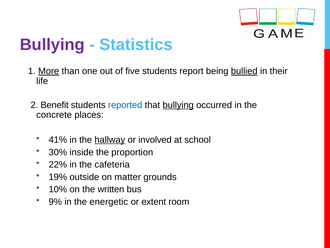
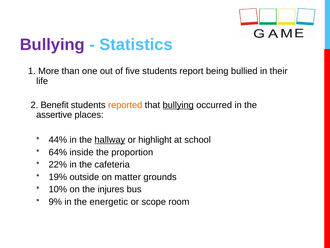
More underline: present -> none (49, 71)
bullied underline: present -> none (244, 71)
reported colour: blue -> orange (125, 105)
concrete: concrete -> assertive (54, 115)
41%: 41% -> 44% (58, 140)
involved: involved -> highlight (155, 140)
30%: 30% -> 64% (58, 152)
written: written -> injures (111, 189)
extent: extent -> scope (154, 201)
